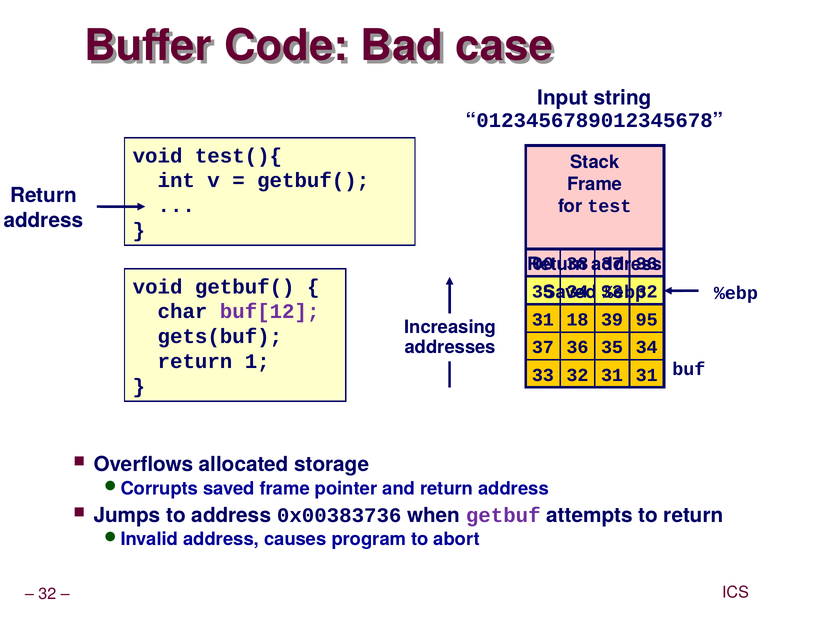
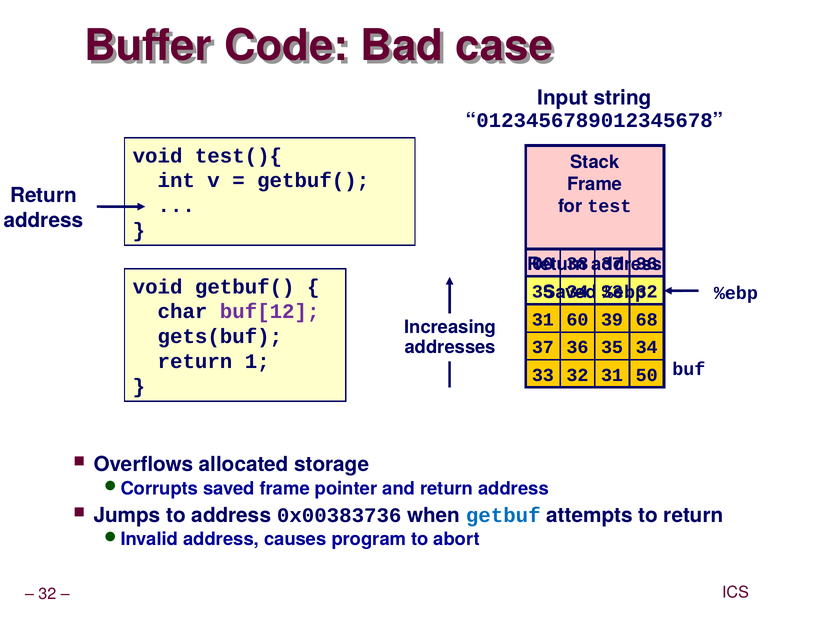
18: 18 -> 60 (578, 320)
95: 95 -> 68 (647, 320)
31 31: 31 -> 50 (647, 375)
getbuf colour: purple -> blue (503, 516)
